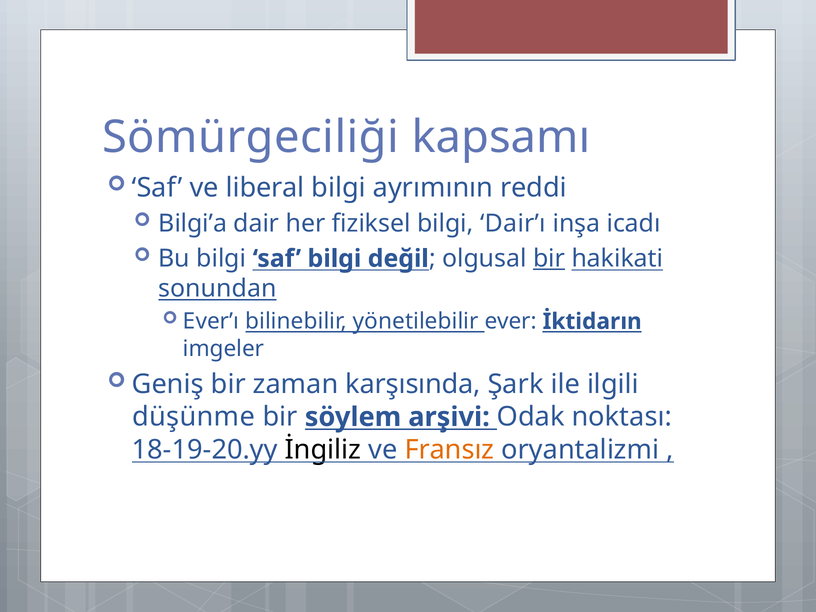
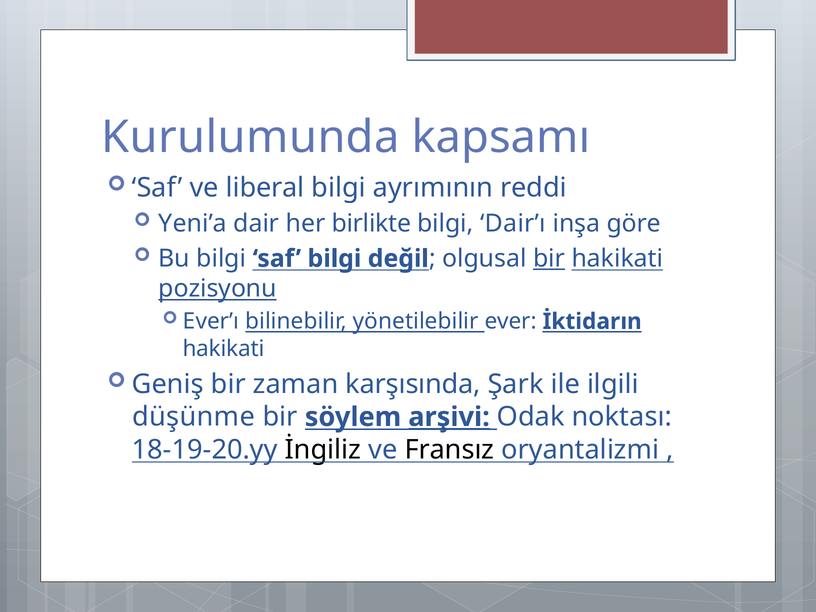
Sömürgeciliği: Sömürgeciliği -> Kurulumunda (250, 137)
Bilgi’a: Bilgi’a -> Yeni’a (193, 224)
fiziksel: fiziksel -> birlikte (371, 224)
icadı: icadı -> göre (634, 224)
sonundan: sonundan -> pozisyonu (218, 288)
imgeler: imgeler -> hakikati (224, 349)
arşivi underline: none -> present (449, 417)
Fransız colour: orange -> black (449, 450)
